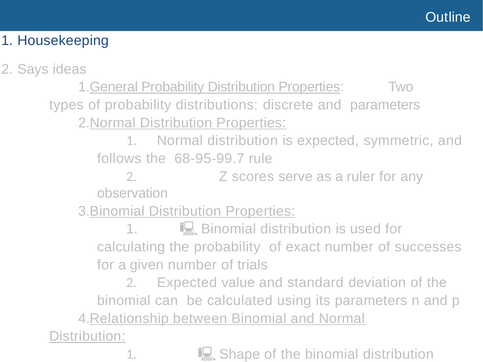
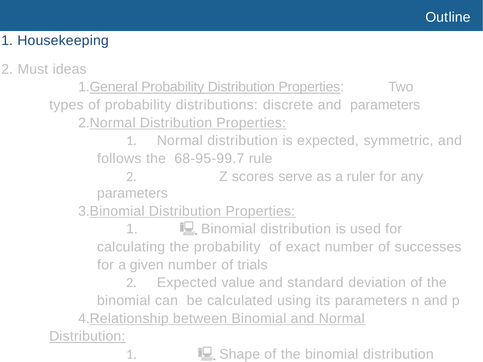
Says: Says -> Must (33, 69)
observation: observation -> parameters (132, 194)
